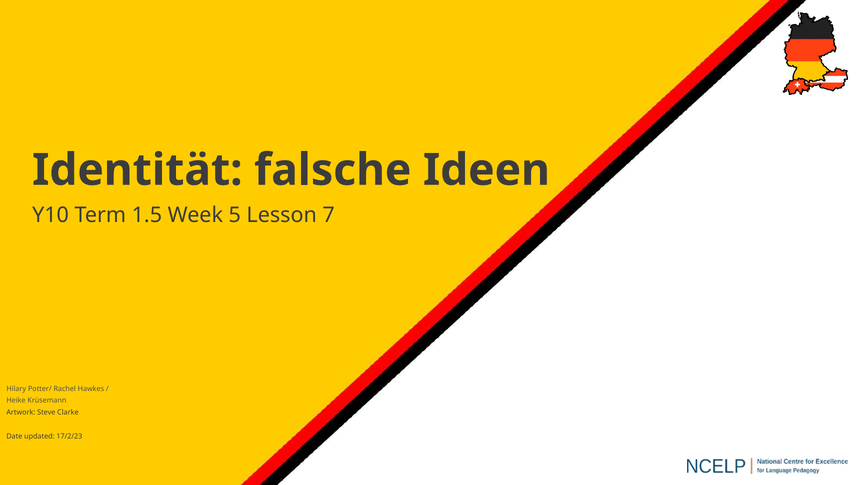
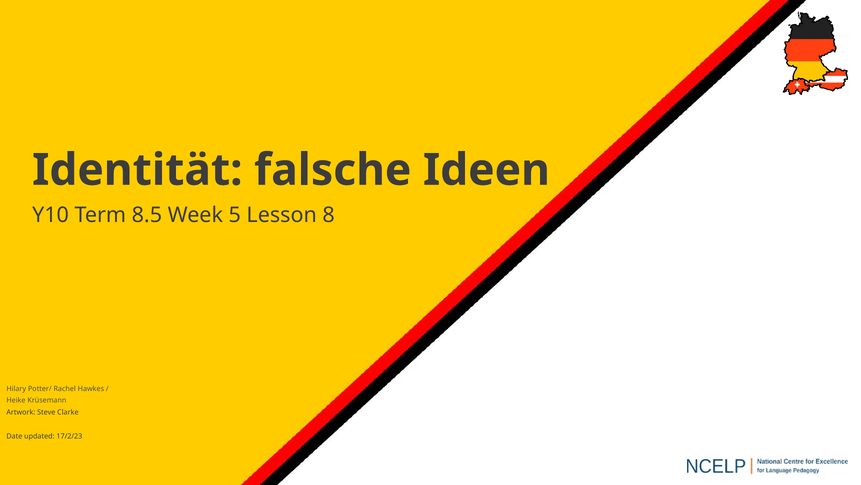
1.5: 1.5 -> 8.5 (147, 215)
7: 7 -> 8 (329, 215)
